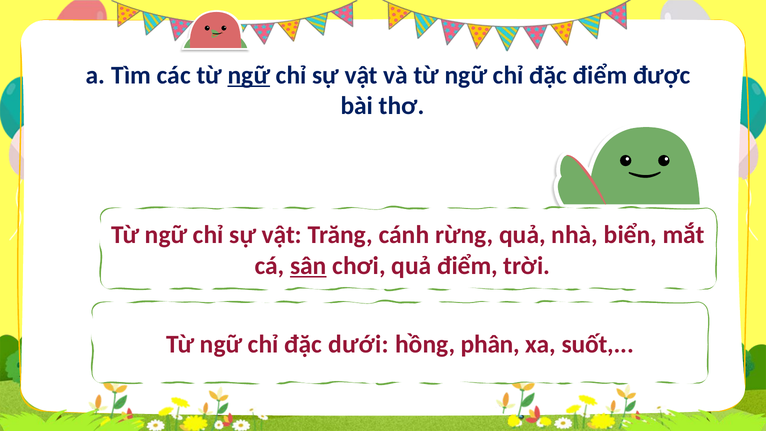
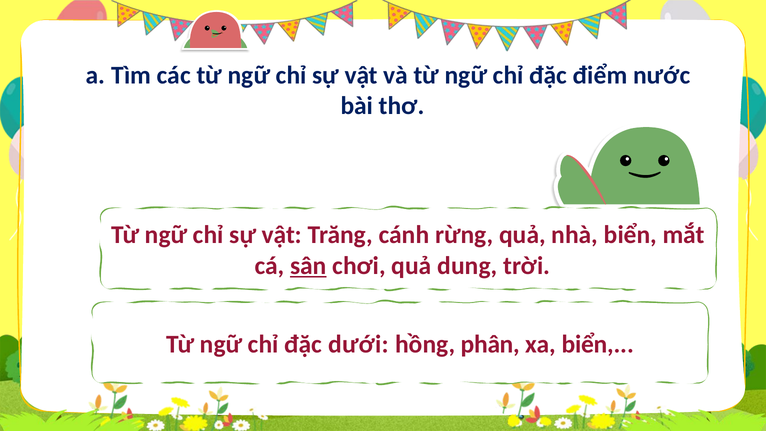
ngữ underline: present -> none (249, 75)
được: được -> nước (662, 75)
quả điểm: điểm -> dung (467, 266)
xa suốt: suốt -> biển (598, 344)
